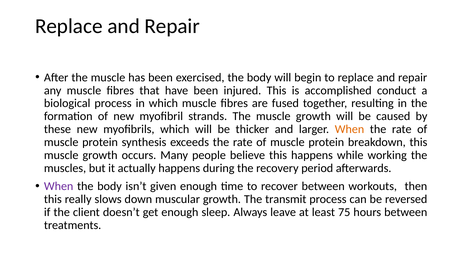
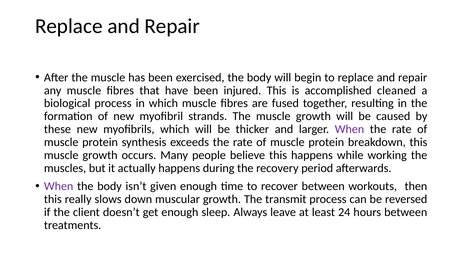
conduct: conduct -> cleaned (396, 91)
When colour: orange -> purple (350, 130)
75: 75 -> 24 (344, 212)
